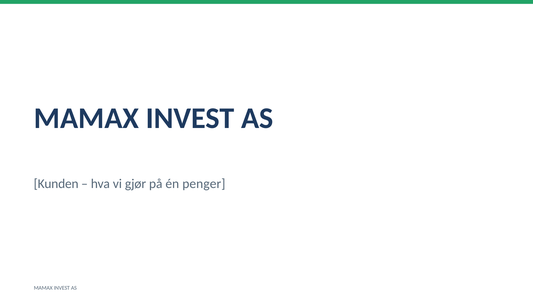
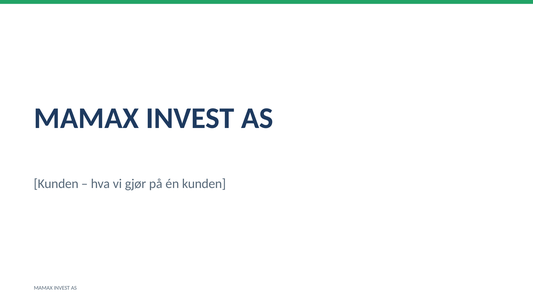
én penger: penger -> kunden (204, 184)
